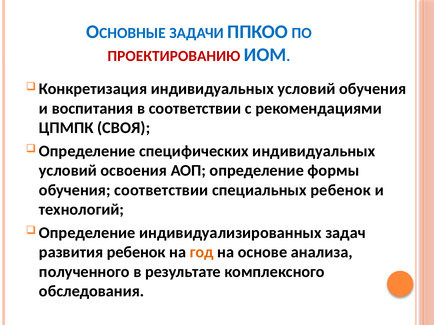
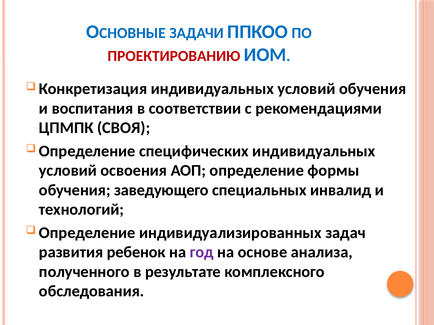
обучения соответствии: соответствии -> заведующего (161, 190)
специальных ребенок: ребенок -> инвалид (341, 190)
год colour: orange -> purple (202, 253)
